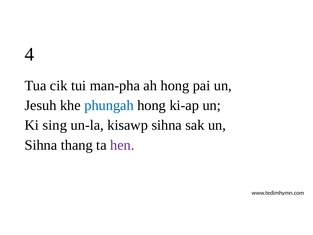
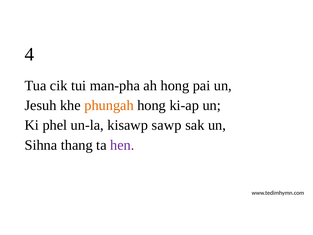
phungah colour: blue -> orange (109, 105)
sing: sing -> phel (55, 125)
kisawp sihna: sihna -> sawp (167, 125)
